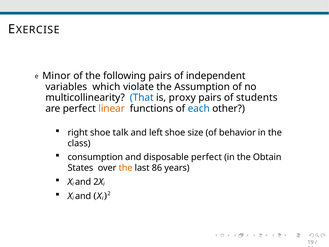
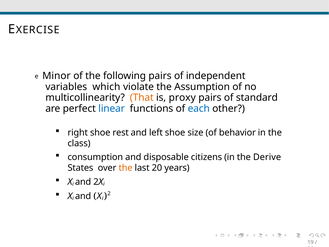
That colour: blue -> orange (142, 98)
students: students -> standard (257, 98)
linear colour: orange -> blue (112, 109)
talk: talk -> rest (121, 133)
disposable perfect: perfect -> citizens (207, 157)
Obtain: Obtain -> Derive (267, 157)
86: 86 -> 20 (157, 168)
